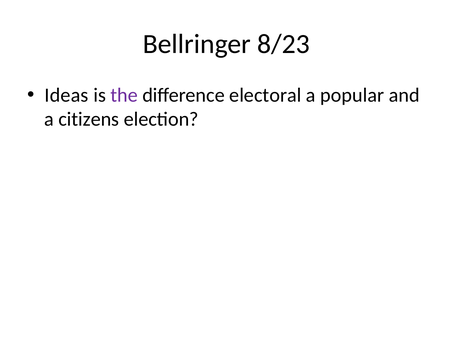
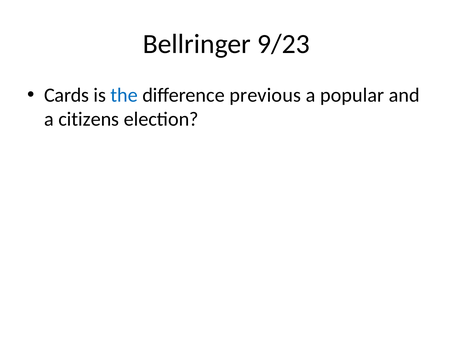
8/23: 8/23 -> 9/23 (284, 44)
Ideas: Ideas -> Cards (67, 95)
the colour: purple -> blue (124, 95)
electoral: electoral -> previous (265, 95)
